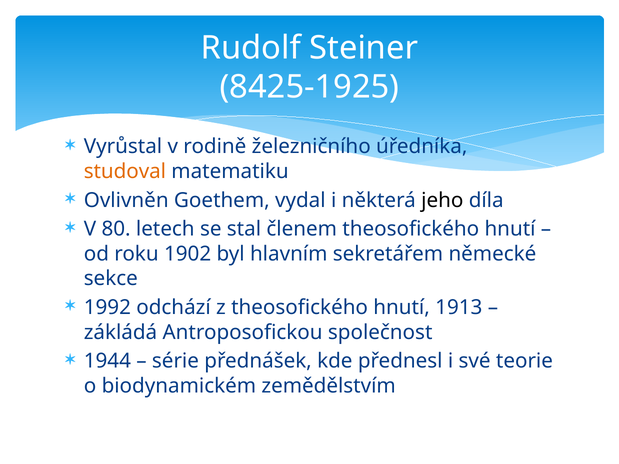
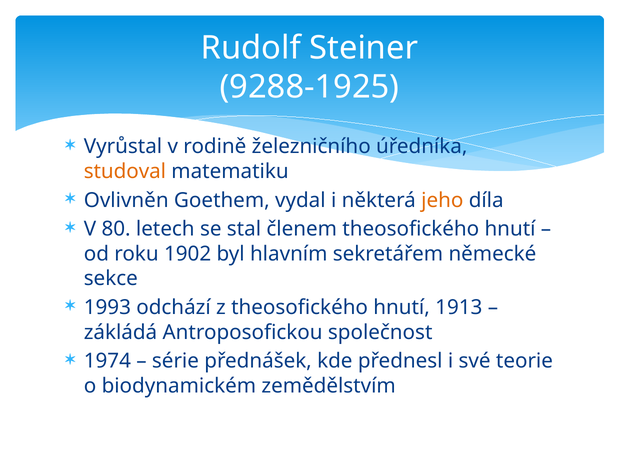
8425-1925: 8425-1925 -> 9288-1925 (309, 87)
jeho colour: black -> orange (442, 200)
1992: 1992 -> 1993 (107, 308)
1944: 1944 -> 1974 (107, 361)
